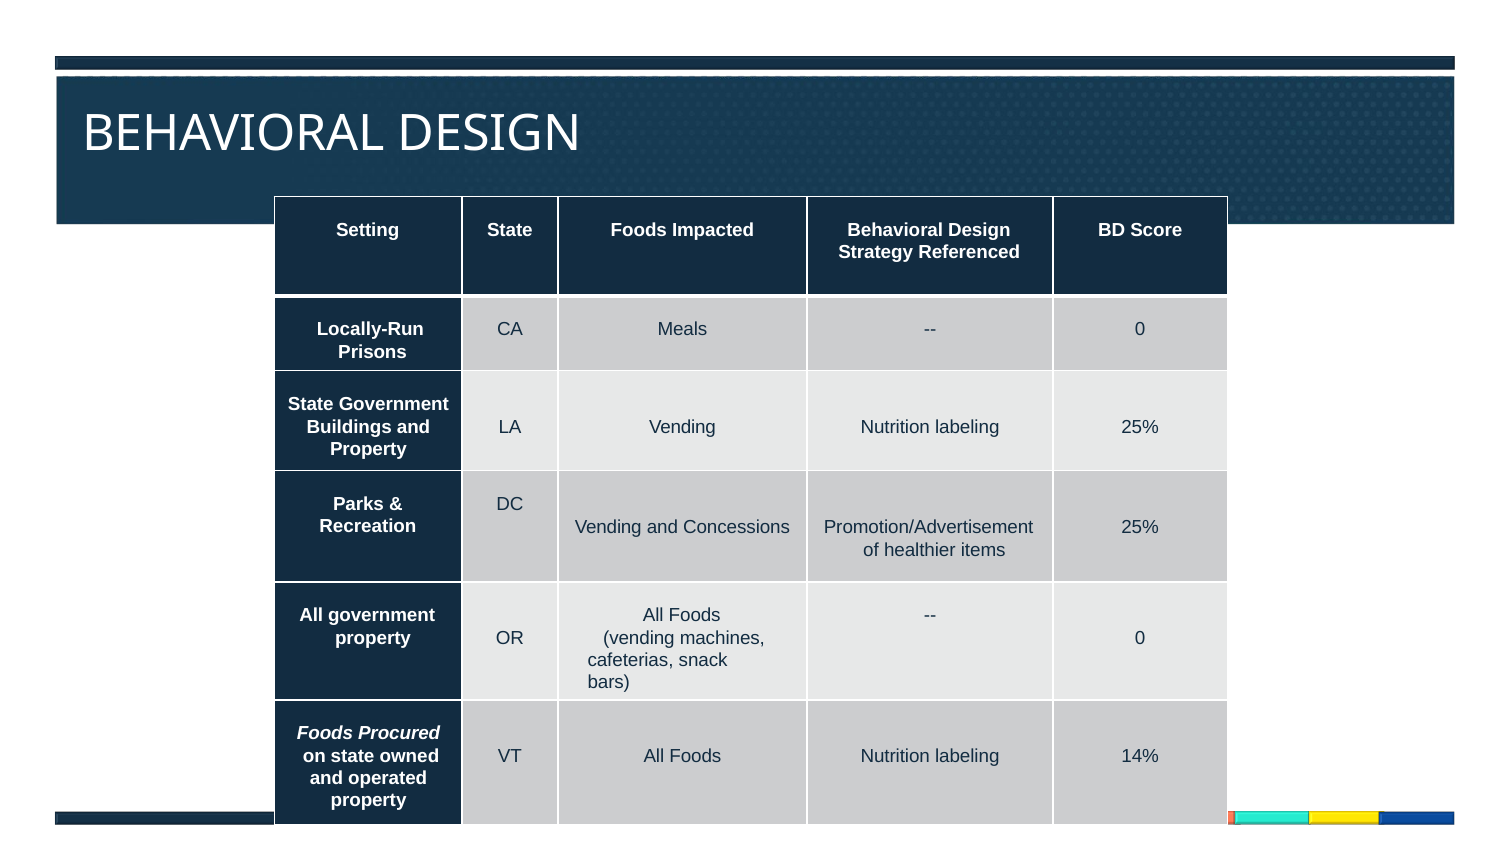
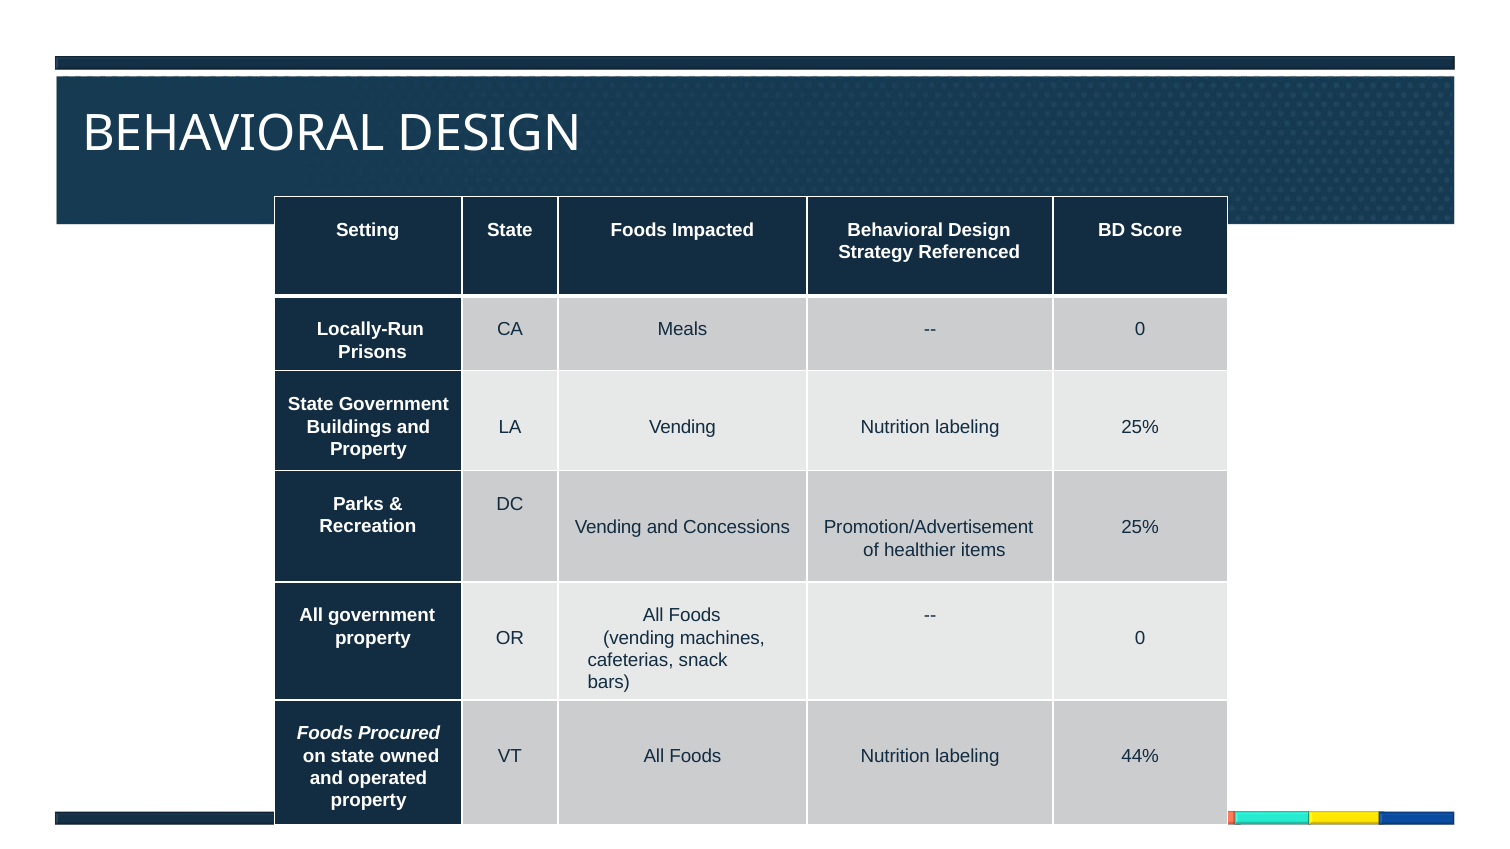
14%: 14% -> 44% (1140, 757)
